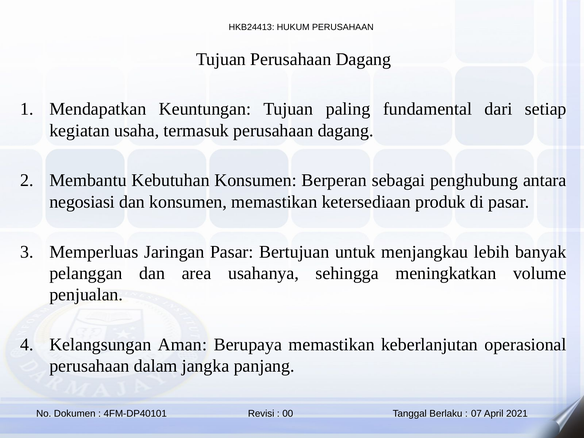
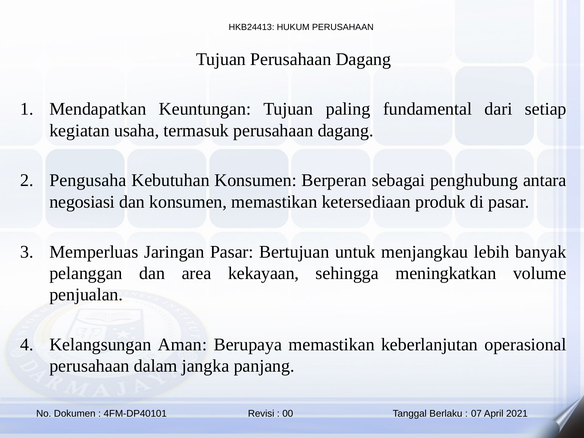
Membantu: Membantu -> Pengusaha (88, 180)
usahanya: usahanya -> kekayaan (264, 273)
